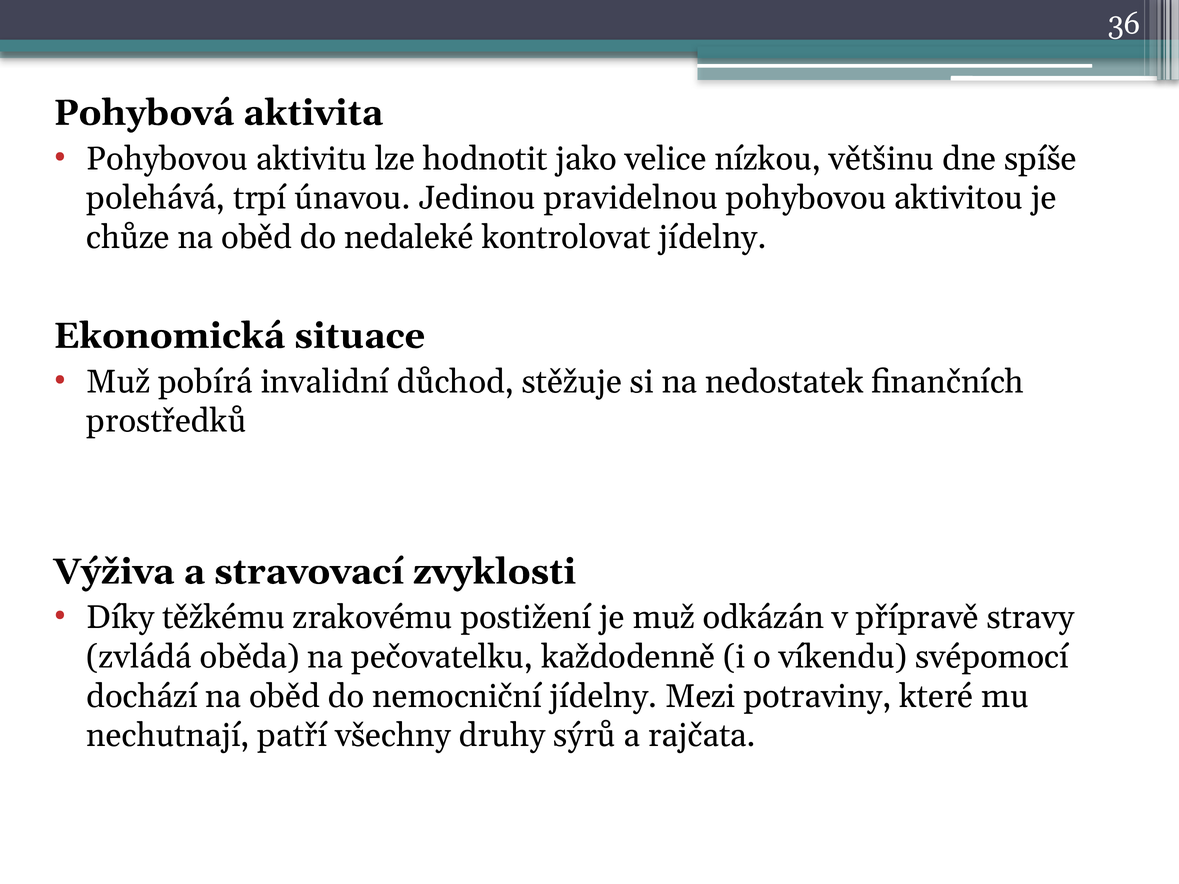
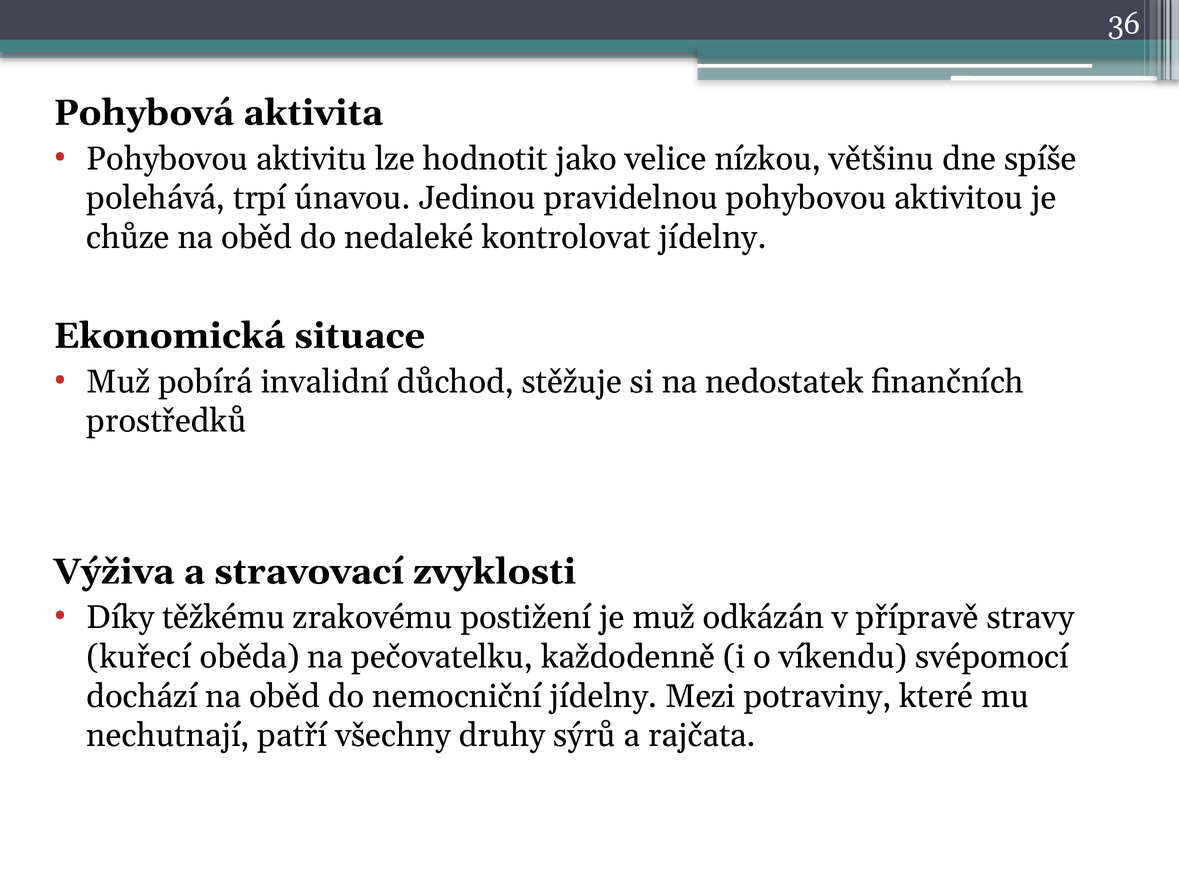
zvládá: zvládá -> kuřecí (139, 657)
